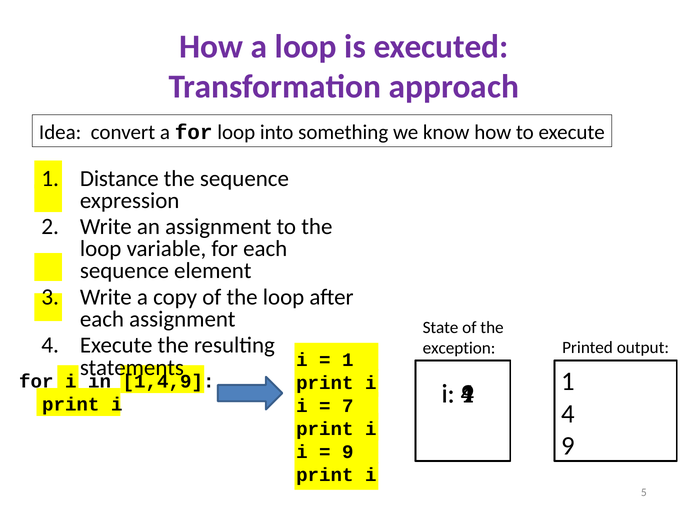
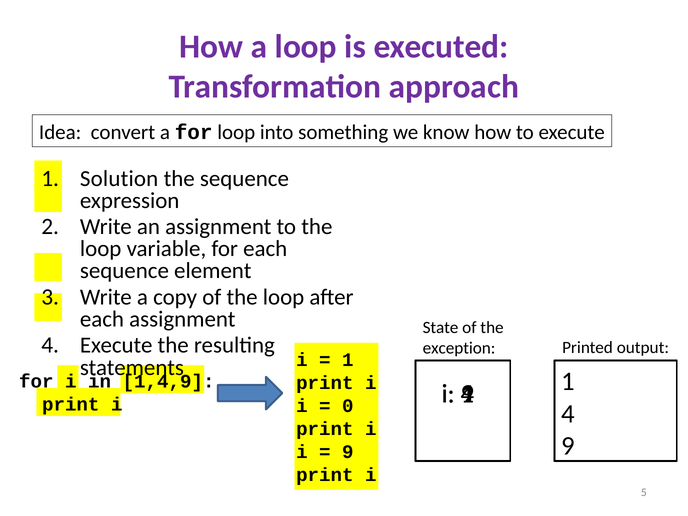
Distance: Distance -> Solution (119, 178)
7: 7 -> 0 (348, 406)
